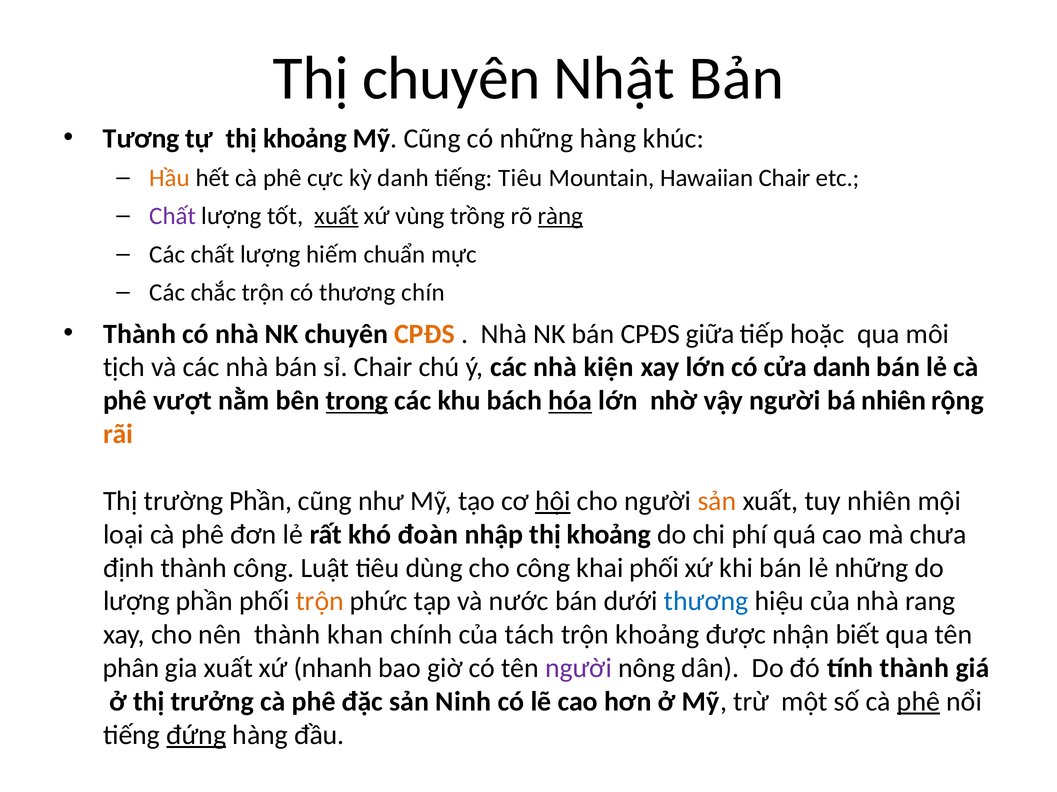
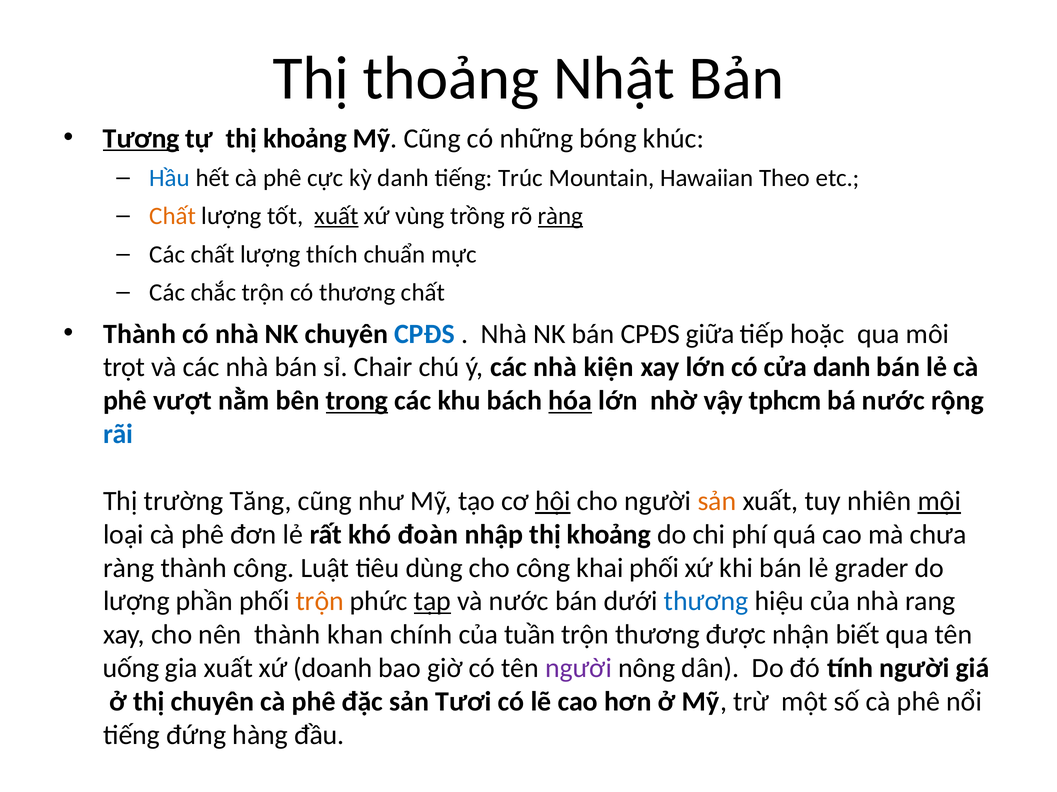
Thị chuyên: chuyên -> thoảng (451, 78)
Tương underline: none -> present (141, 138)
những hàng: hàng -> bóng (608, 138)
Hầu colour: orange -> blue (170, 178)
tiếng Tiêu: Tiêu -> Trúc (521, 178)
Hawaiian Chair: Chair -> Theo (785, 178)
Chất colour: purple -> orange (173, 216)
hiếm: hiếm -> thích (332, 255)
thương chín: chín -> chất (423, 293)
CPĐS colour: orange -> blue (424, 334)
tịch: tịch -> trọt (124, 368)
vậy người: người -> tphcm (785, 401)
bá nhiên: nhiên -> nước (893, 401)
rãi colour: orange -> blue (118, 435)
trường Phần: Phần -> Tăng (261, 501)
mội underline: none -> present (939, 501)
định: định -> ràng (129, 568)
lẻ những: những -> grader (872, 568)
tạp underline: none -> present (432, 602)
tách: tách -> tuần (530, 635)
trộn khoảng: khoảng -> thương (657, 635)
phân: phân -> uống (131, 669)
nhanh: nhanh -> doanh (333, 669)
tính thành: thành -> người (914, 669)
thị trưởng: trưởng -> chuyên (212, 702)
Ninh: Ninh -> Tươi (463, 702)
phê underline: present -> none (918, 702)
đứng underline: present -> none (196, 736)
